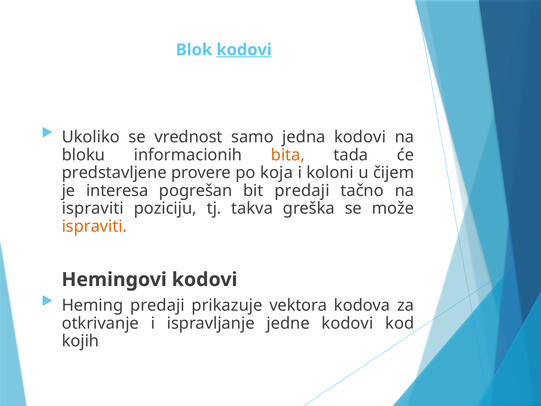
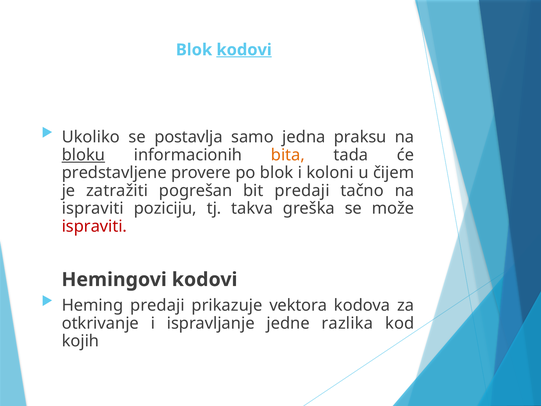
vrednost: vrednost -> postavlja (189, 137)
jedna kodovi: kodovi -> praksu (360, 137)
bloku underline: none -> present (83, 155)
po koja: koja -> blok (277, 173)
interesa: interesa -> zatražiti (117, 191)
ispraviti colour: orange -> red (94, 226)
jedne kodovi: kodovi -> razlika (347, 323)
